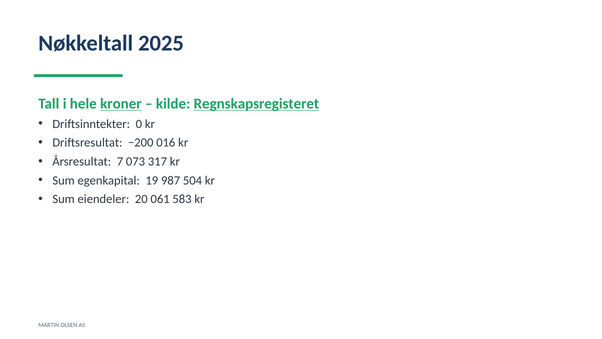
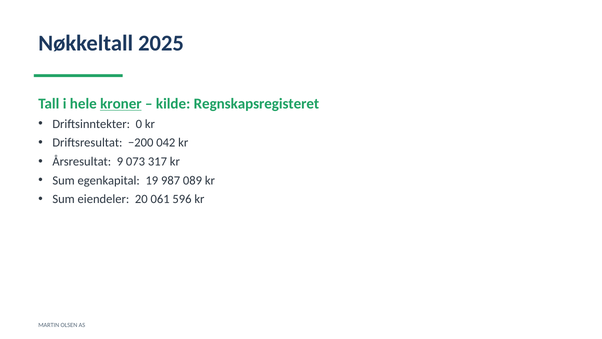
Regnskapsregisteret underline: present -> none (256, 104)
016: 016 -> 042 (166, 143)
7: 7 -> 9 (120, 161)
504: 504 -> 089 (193, 180)
583: 583 -> 596 (182, 199)
